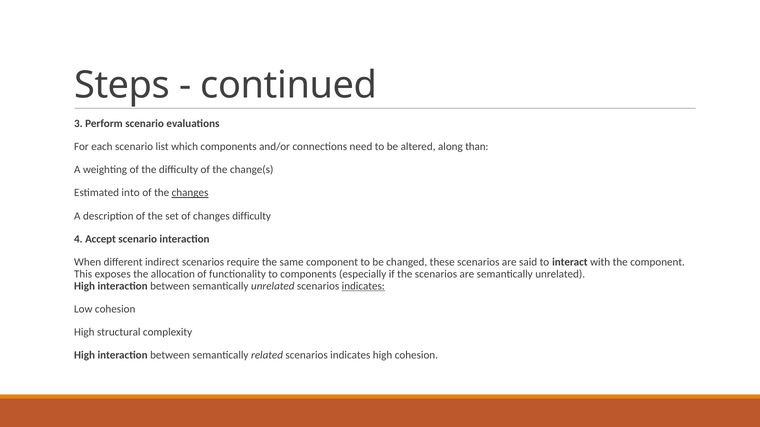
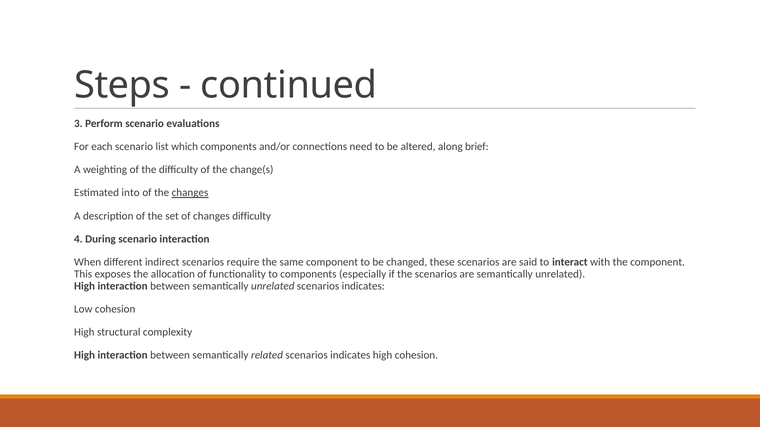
than: than -> brief (477, 147)
Accept: Accept -> During (100, 239)
indicates underline: present -> none (363, 286)
